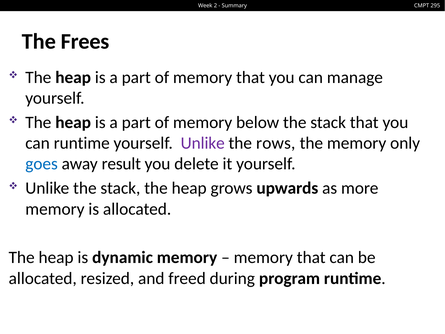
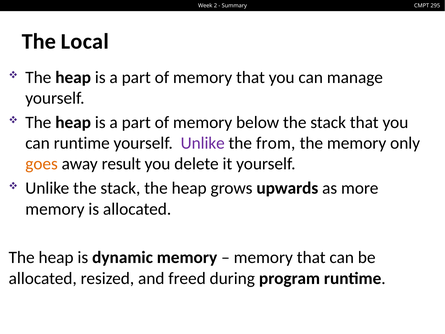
Frees: Frees -> Local (85, 41)
rows: rows -> from (276, 143)
goes colour: blue -> orange (42, 164)
